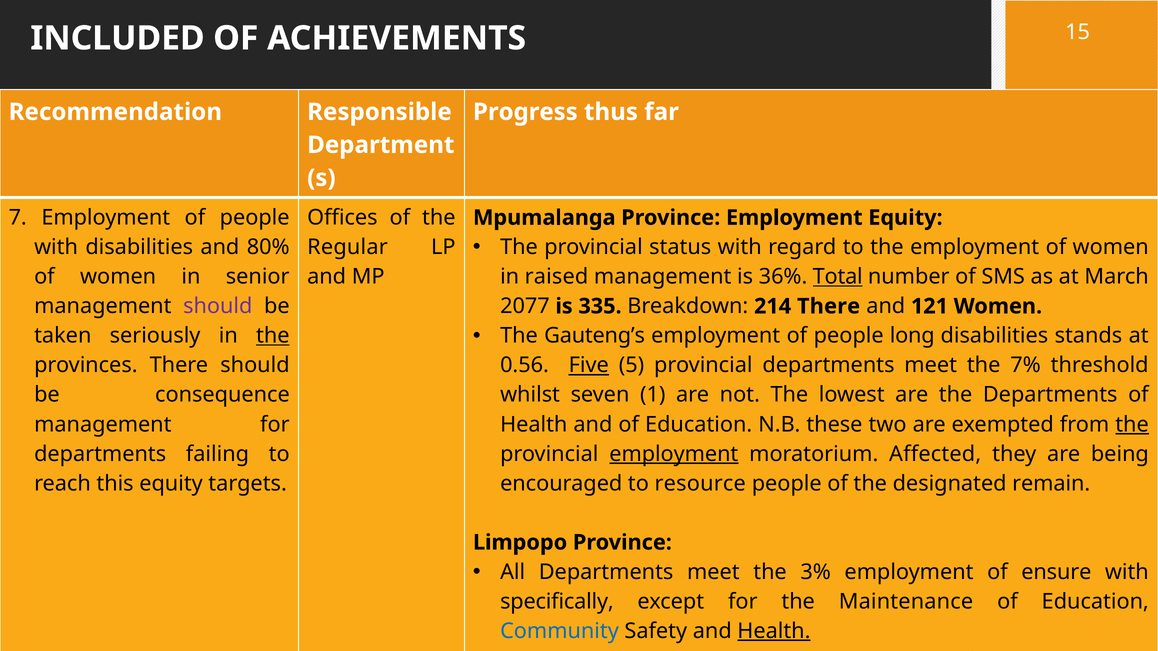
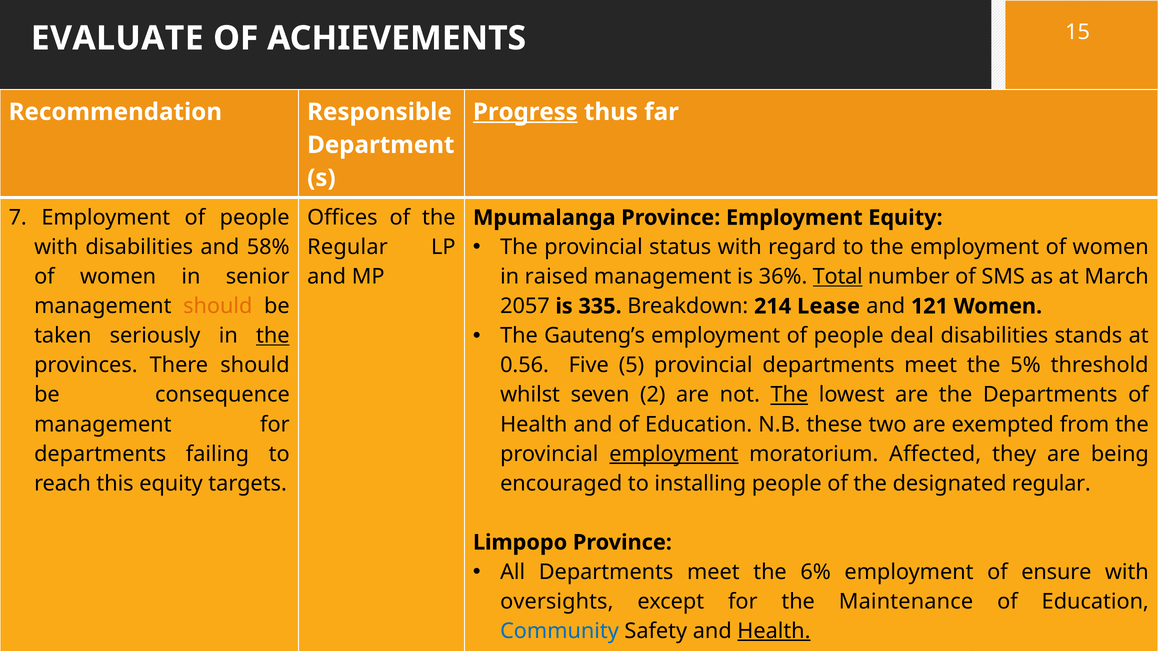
INCLUDED: INCLUDED -> EVALUATE (117, 38)
Progress underline: none -> present (525, 112)
80%: 80% -> 58% (268, 247)
should colour: purple -> orange (218, 306)
2077: 2077 -> 2057 (525, 306)
214 There: There -> Lease (829, 306)
long: long -> deal (912, 336)
Five underline: present -> none (589, 365)
7%: 7% -> 5% (1026, 365)
1: 1 -> 2 (653, 395)
The underline: none -> present (789, 395)
the underline: present -> none (1132, 425)
resource: resource -> installing (700, 484)
designated remain: remain -> regular (1051, 484)
the 3%: 3% -> 6% (816, 572)
specifically: specifically -> oversights (557, 602)
